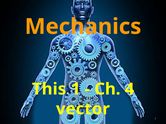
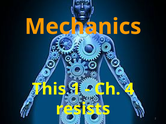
vector: vector -> resists (83, 109)
